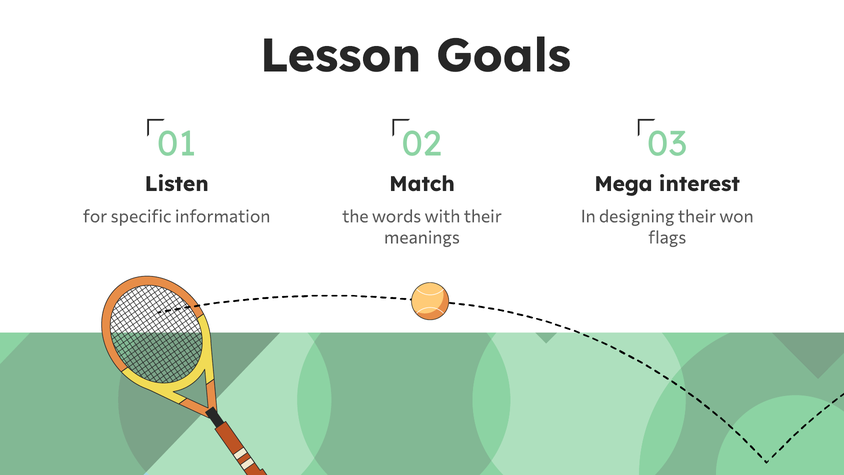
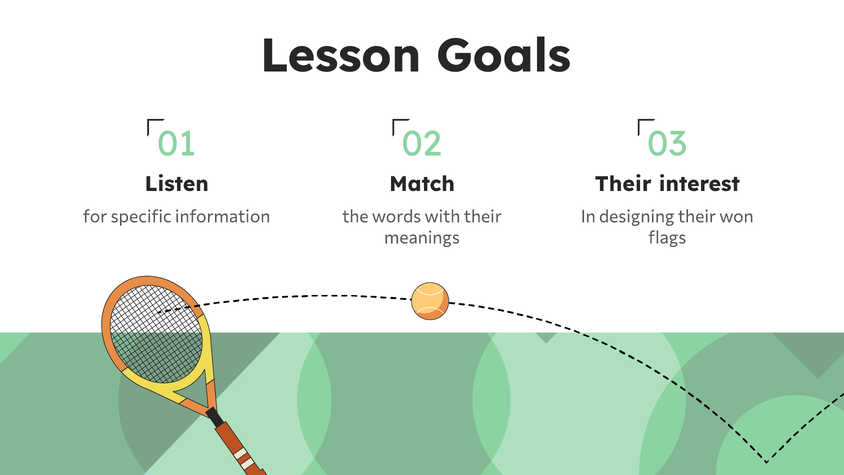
Mega: Mega -> Their (623, 184)
